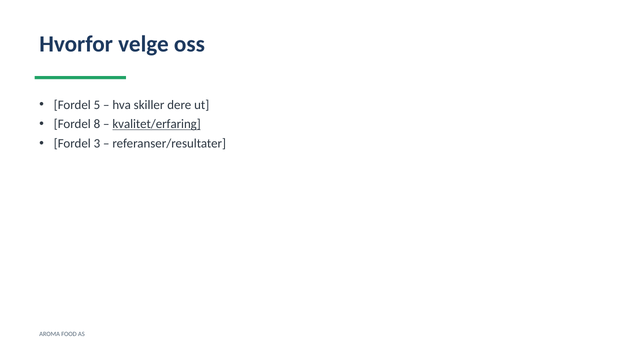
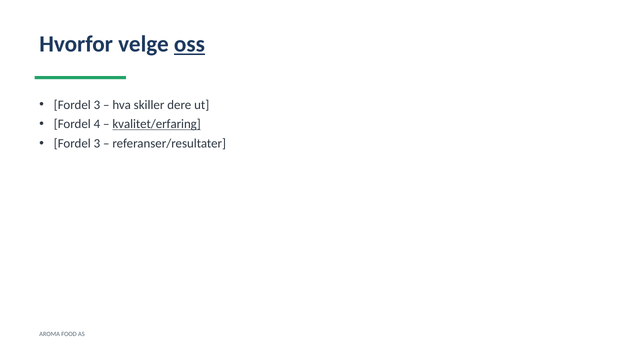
oss underline: none -> present (189, 44)
5: 5 -> 3 (97, 105)
8: 8 -> 4 (97, 124)
